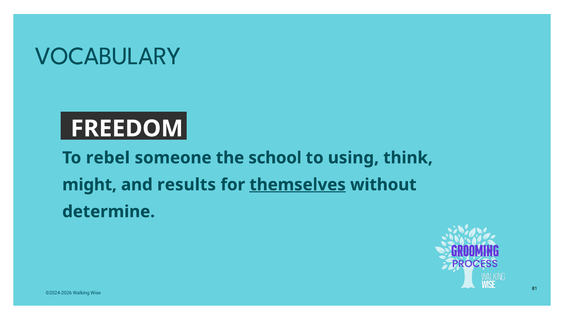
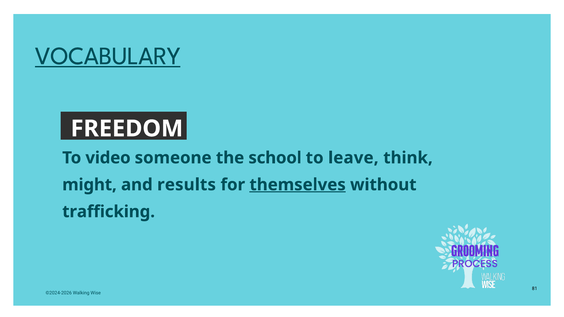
VOCABULARY underline: none -> present (108, 56)
rebel: rebel -> video (108, 158)
using: using -> leave (353, 158)
determine: determine -> trafficking (109, 212)
